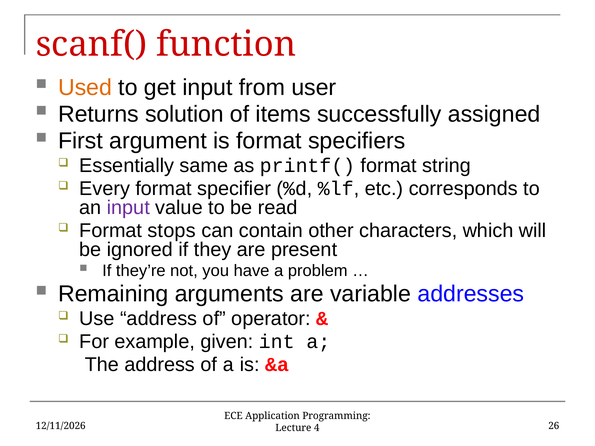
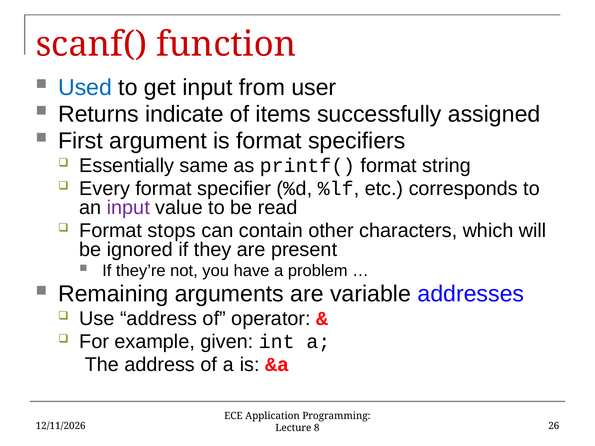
Used colour: orange -> blue (85, 87)
solution: solution -> indicate (184, 114)
4: 4 -> 8 (317, 428)
